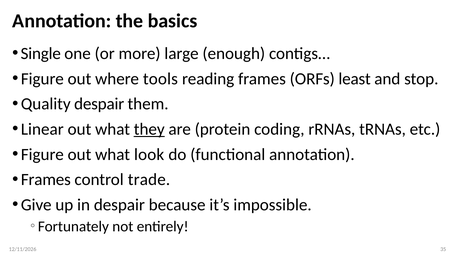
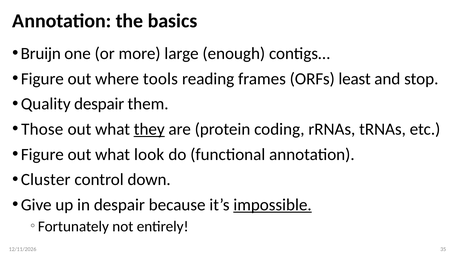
Single: Single -> Bruijn (41, 54)
Linear: Linear -> Those (42, 129)
Frames: Frames -> Cluster (46, 180)
trade: trade -> down (149, 180)
impossible underline: none -> present (273, 205)
